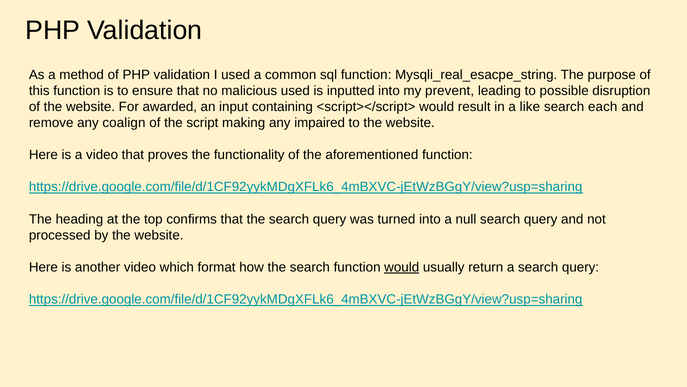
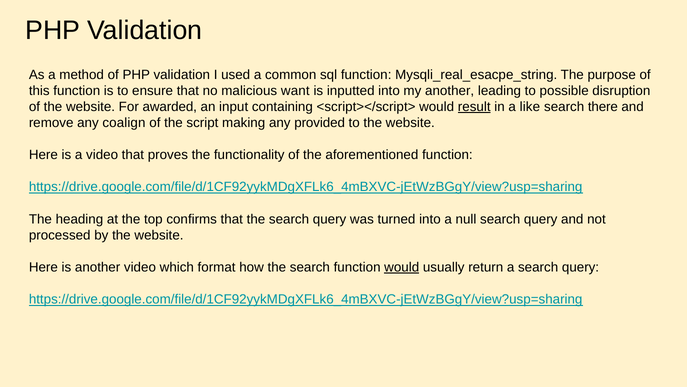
malicious used: used -> want (295, 91)
my prevent: prevent -> another (450, 91)
result underline: none -> present (474, 107)
each: each -> there (603, 107)
impaired: impaired -> provided (320, 123)
